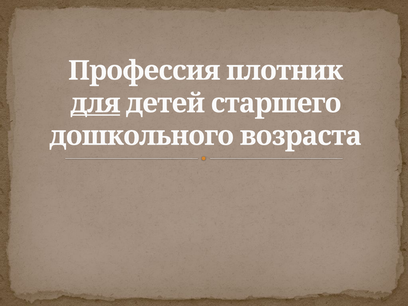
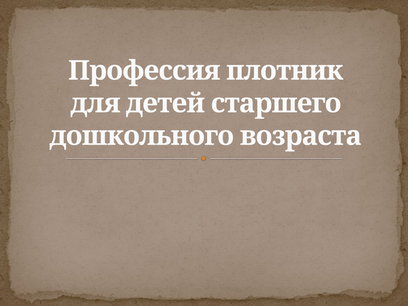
для underline: present -> none (95, 103)
